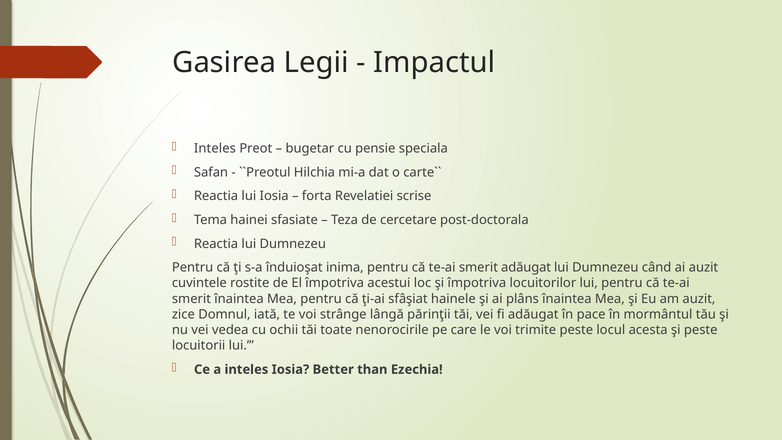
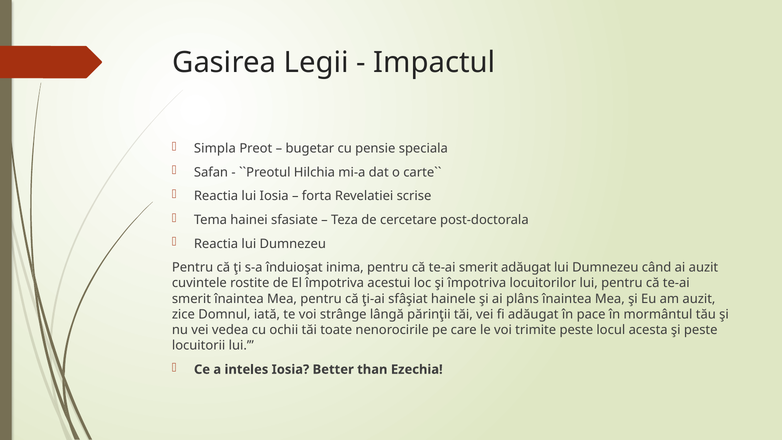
Inteles: Inteles -> Simpla (215, 149)
